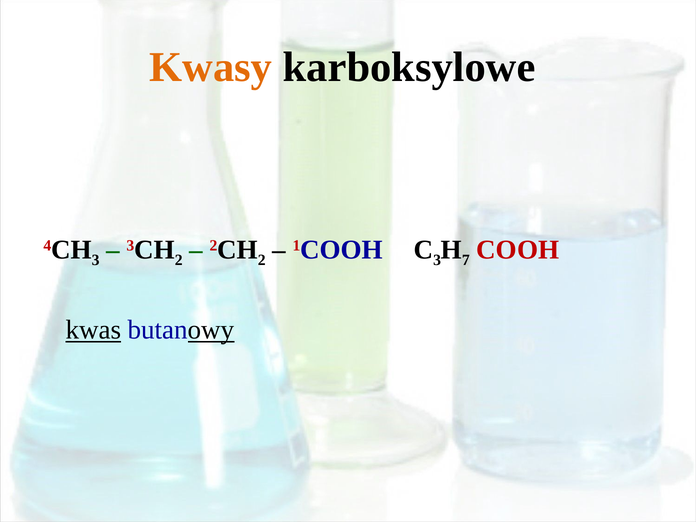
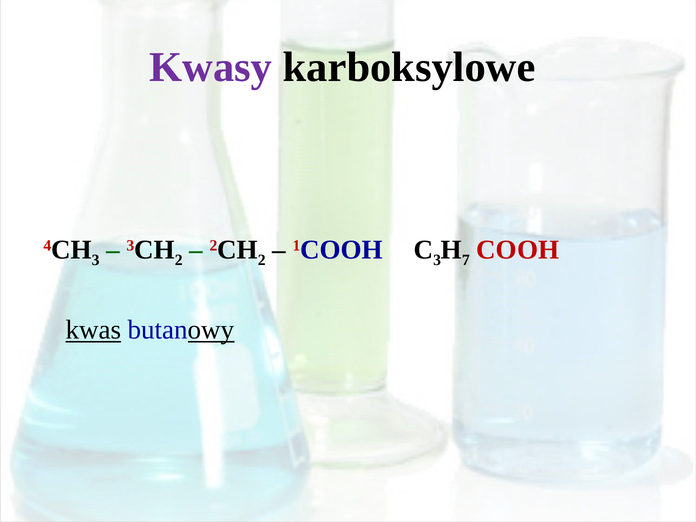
Kwasy colour: orange -> purple (211, 67)
